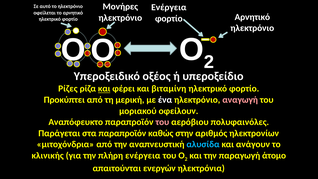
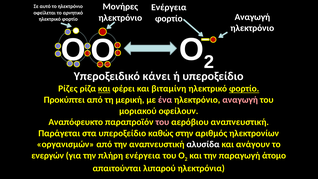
Αρνητικό: Αρνητικό -> Αναγωγή (252, 17)
οξέος: οξέος -> κάνει (157, 76)
φορτίο underline: none -> present (244, 89)
ένα colour: white -> pink (165, 100)
αερόβιου πολυφαινόλες: πολυφαινόλες -> αναπνευστική (240, 122)
στα παραπροϊόν: παραπροϊόν -> υπεροξείδιο (122, 133)
μιτοχόνδρια: μιτοχόνδρια -> οργανισμών (65, 144)
αλυσίδα colour: light blue -> white (203, 144)
κλινικής: κλινικής -> ενεργών (48, 155)
ενεργών: ενεργών -> λιπαρού (159, 168)
